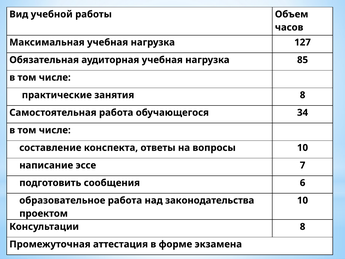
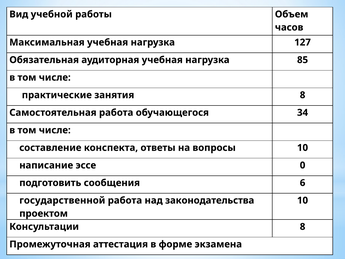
7: 7 -> 0 (303, 165)
образовательное: образовательное -> государственной (62, 200)
